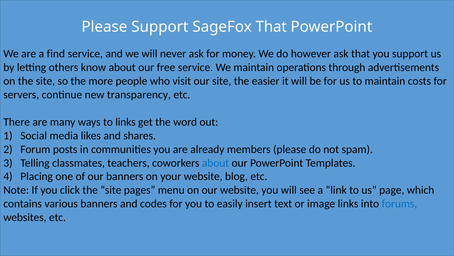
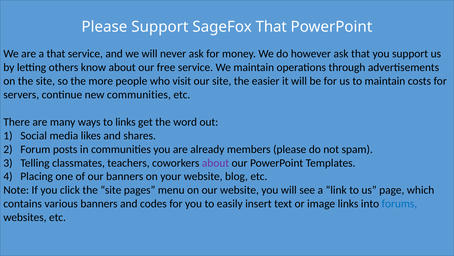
a find: find -> that (56, 54)
new transparency: transparency -> communities (139, 94)
about colour: blue -> purple (216, 163)
